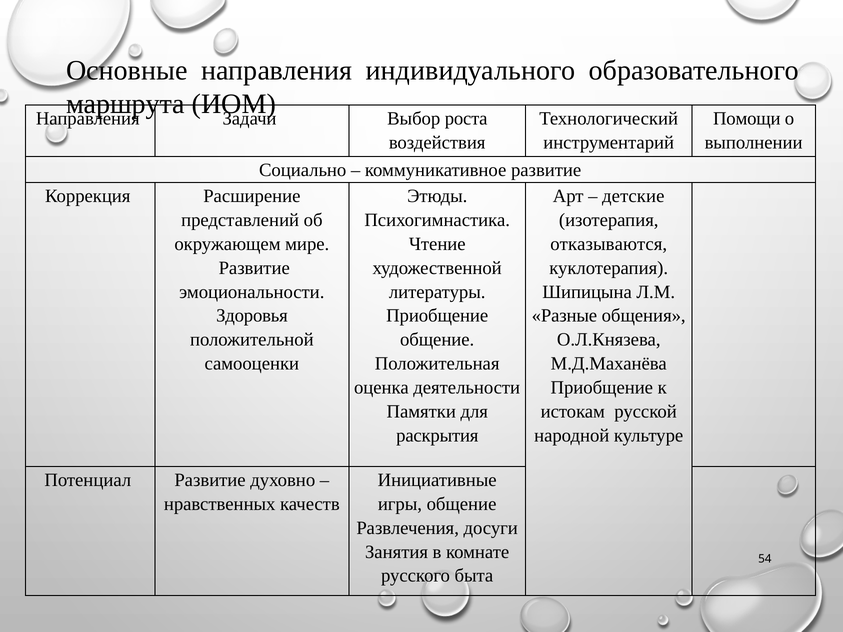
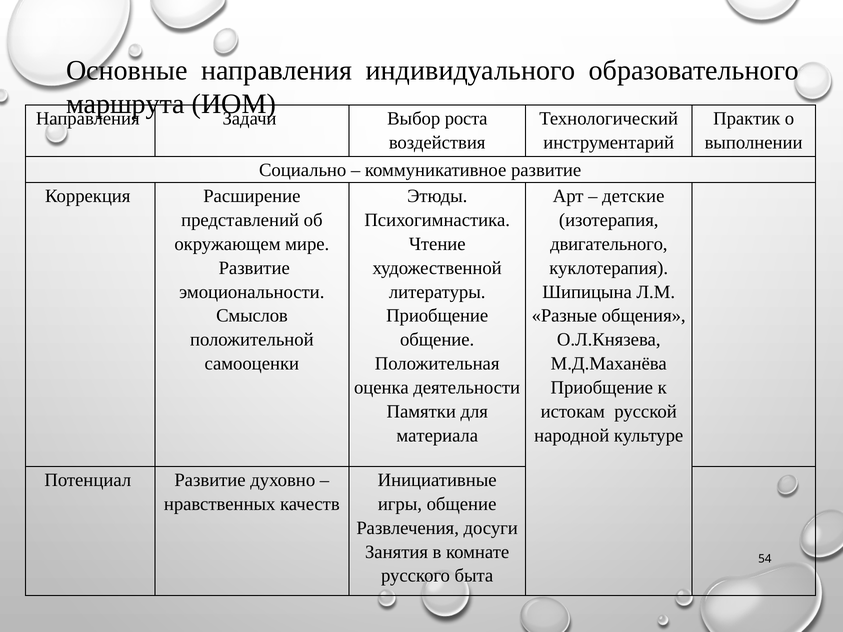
Помощи: Помощи -> Практик (747, 119)
отказываются: отказываются -> двигательного (609, 244)
Здоровья: Здоровья -> Смыслов (252, 316)
раскрытия: раскрытия -> материала (437, 436)
